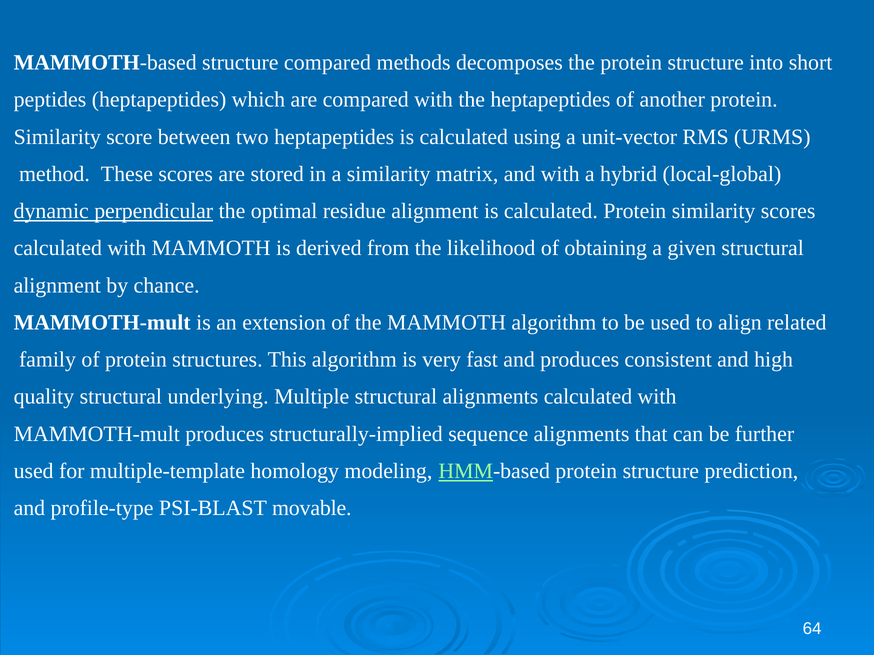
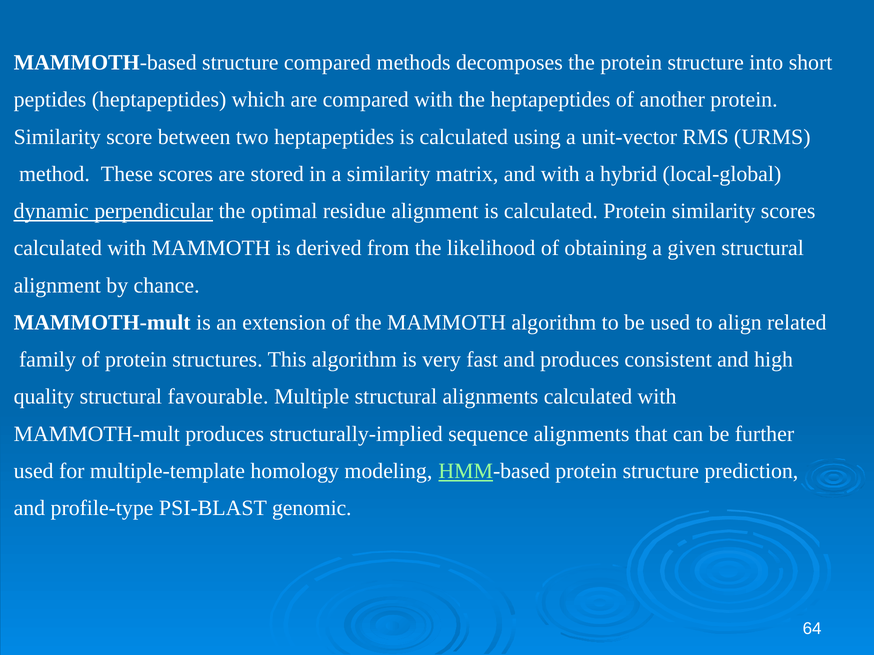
underlying: underlying -> favourable (218, 397)
movable: movable -> genomic (312, 509)
